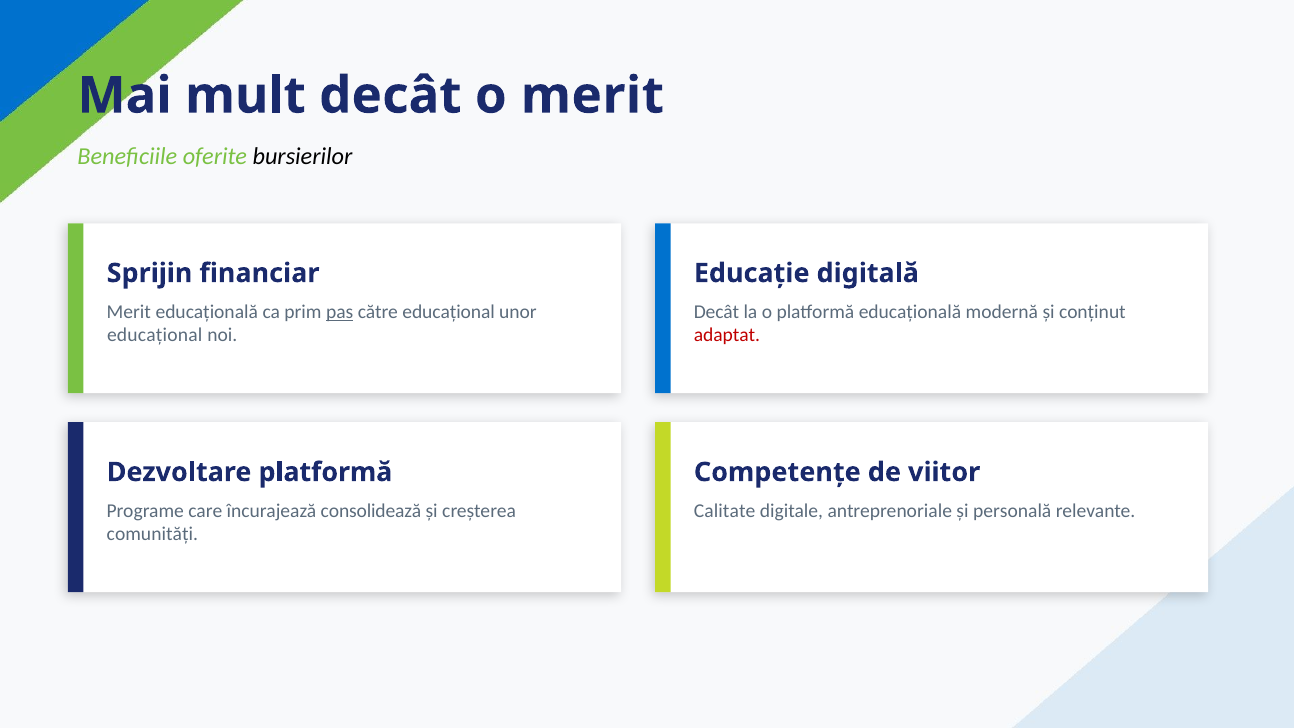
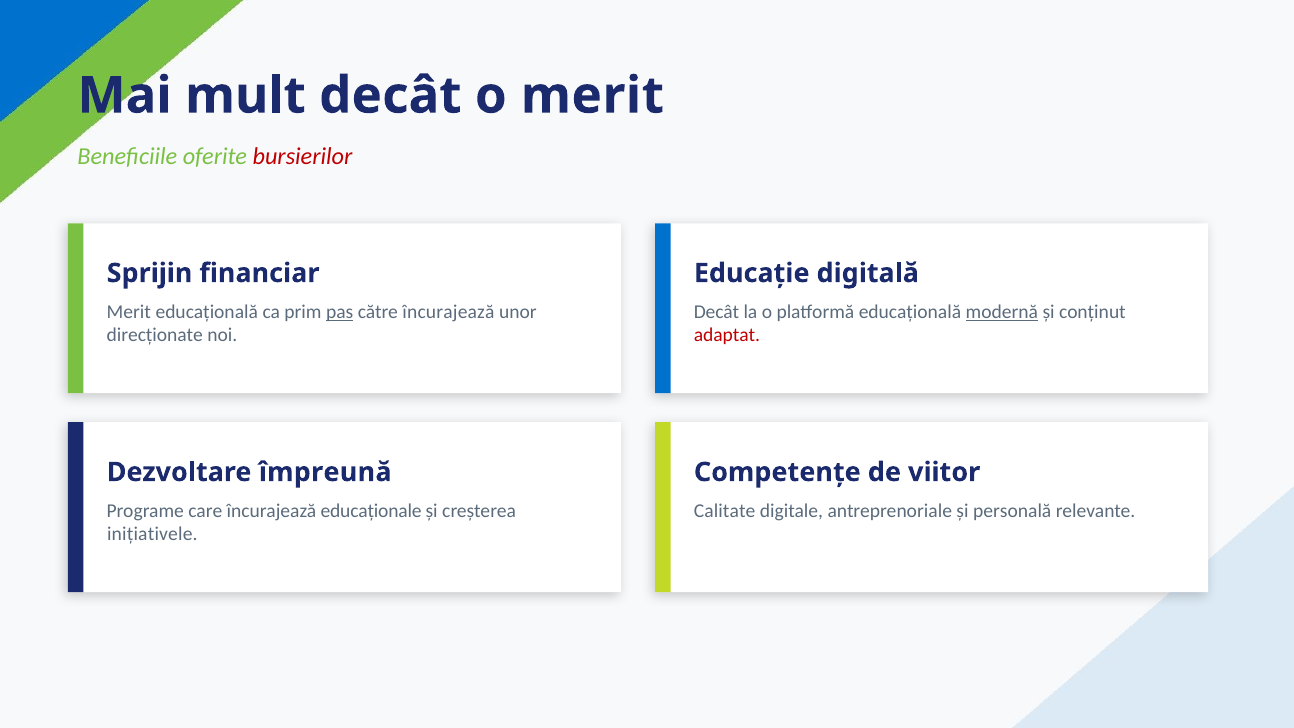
bursierilor colour: black -> red (302, 157)
către educațional: educațional -> încurajează (448, 312)
modernă underline: none -> present (1002, 312)
educațional: educațional -> direcționate (155, 335)
Dezvoltare platformă: platformă -> împreună (325, 472)
consolidează: consolidează -> educaționale (371, 511)
comunități: comunități -> inițiativele (152, 534)
